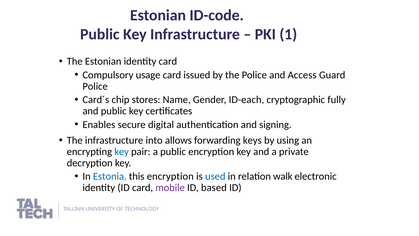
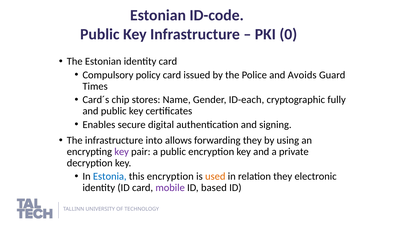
1: 1 -> 0 (288, 34)
usage: usage -> policy (148, 75)
Access: Access -> Avoids (302, 75)
Police: Police -> Times (95, 86)
forwarding keys: keys -> they (252, 140)
key colour: blue -> purple (122, 151)
used colour: blue -> orange (215, 176)
relation walk: walk -> they (283, 176)
